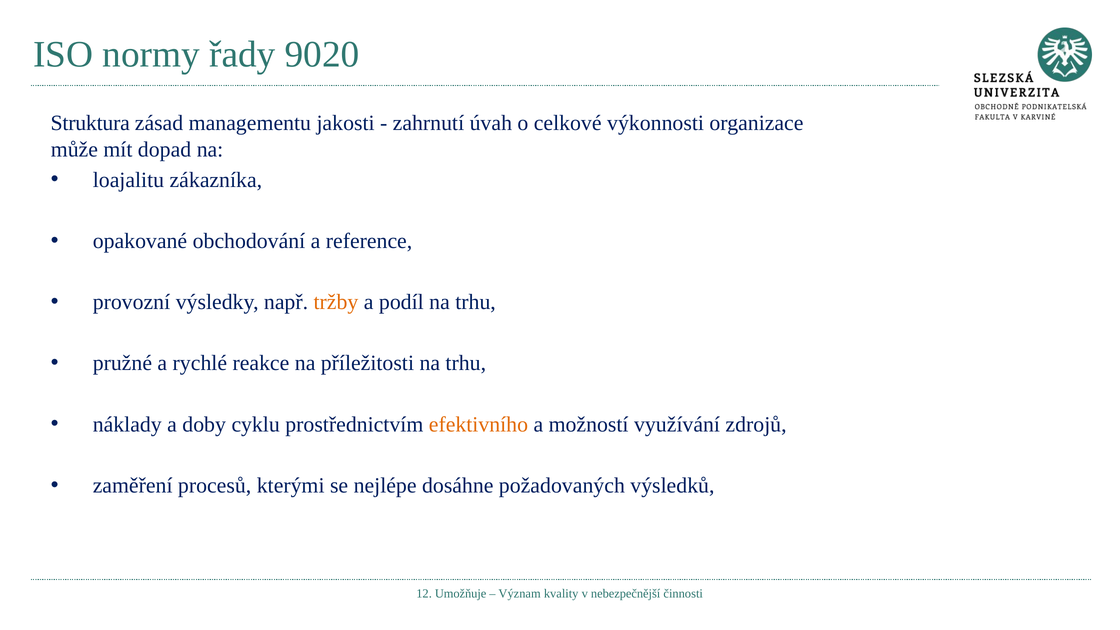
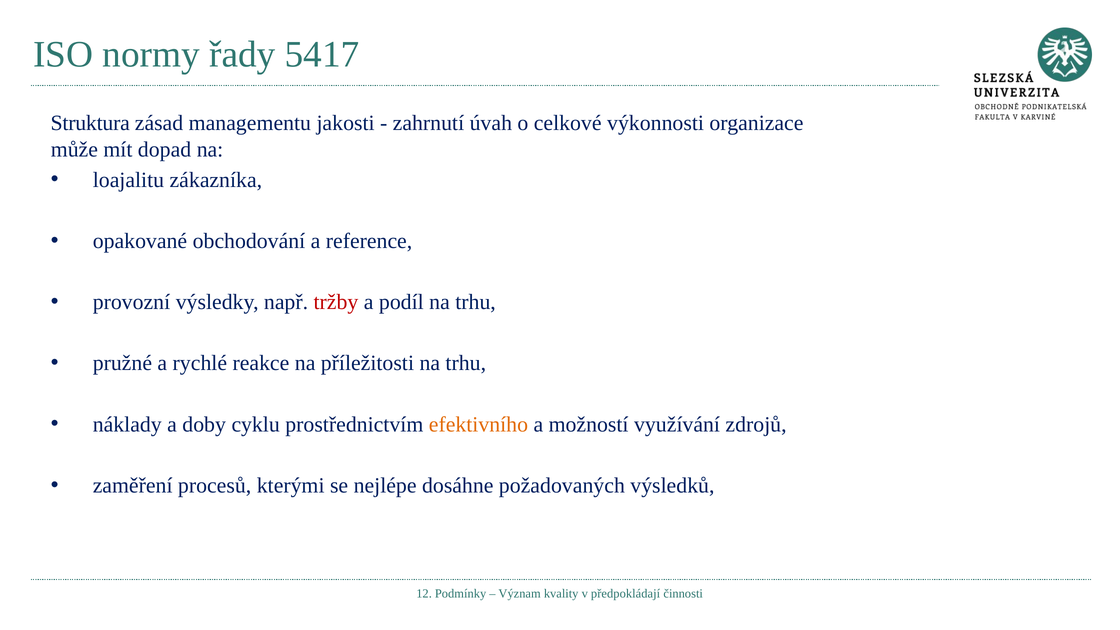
9020: 9020 -> 5417 (322, 54)
tržby colour: orange -> red (336, 302)
Umožňuje: Umožňuje -> Podmínky (461, 594)
nebezpečnější: nebezpečnější -> předpokládají (626, 594)
